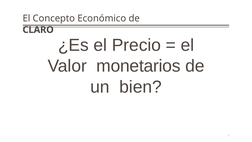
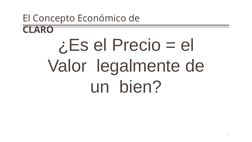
monetarios: monetarios -> legalmente (138, 66)
